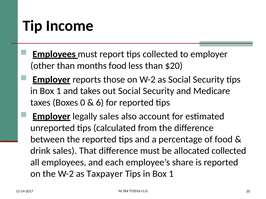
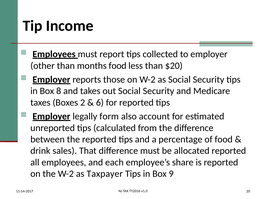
1: 1 -> 8 (59, 91)
0: 0 -> 2 (83, 103)
legally sales: sales -> form (109, 117)
allocated collected: collected -> reported (229, 151)
1: 1 -> 9 (171, 174)
